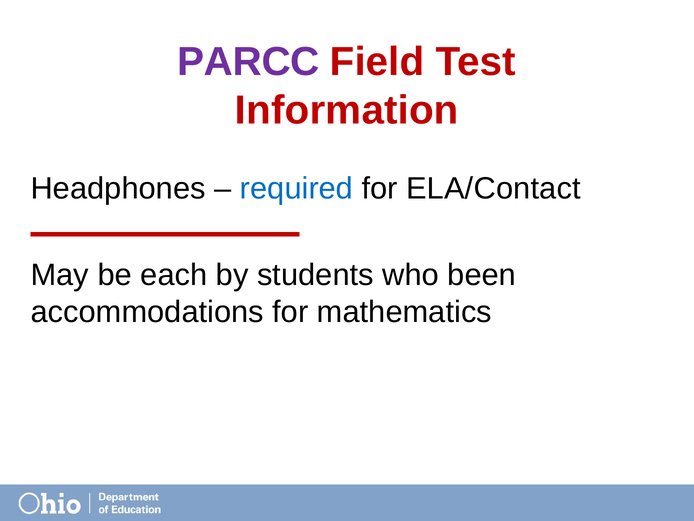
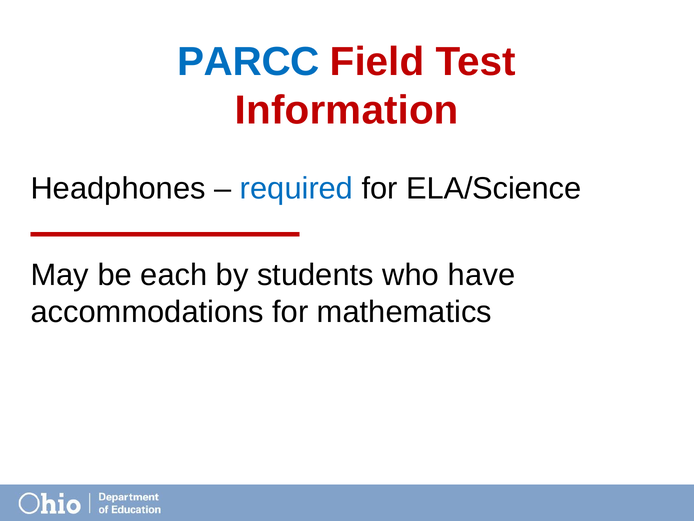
PARCC colour: purple -> blue (249, 62)
ELA/Contact: ELA/Contact -> ELA/Science (494, 188)
been: been -> have (482, 275)
